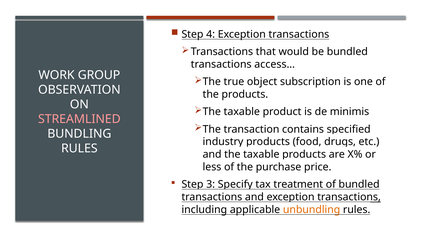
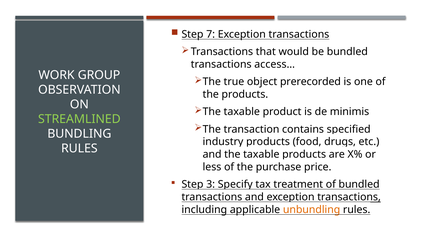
4: 4 -> 7 (211, 34)
subscription: subscription -> prerecorded (310, 82)
STREAMLINED colour: pink -> light green (79, 119)
